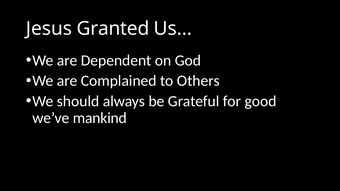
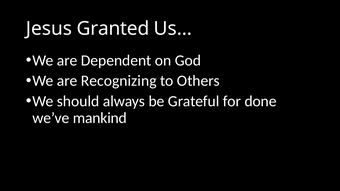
Complained: Complained -> Recognizing (119, 81)
good: good -> done (261, 101)
